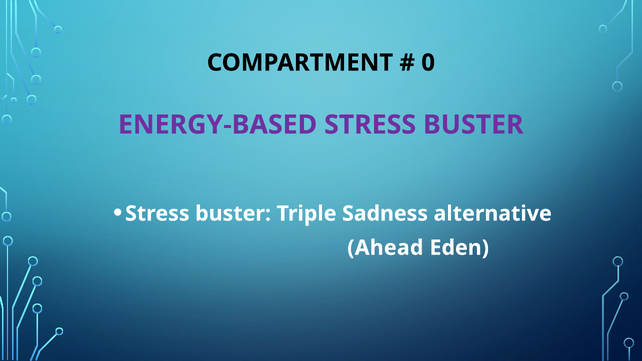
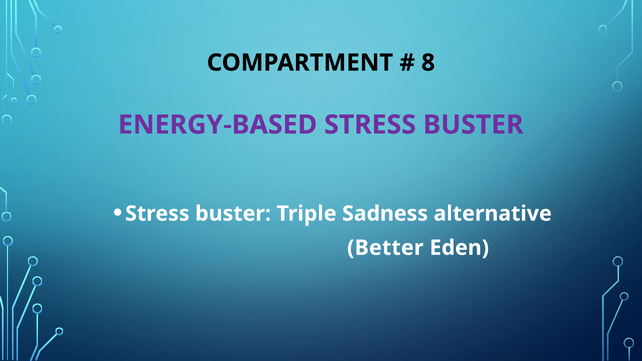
0: 0 -> 8 (428, 63)
Ahead: Ahead -> Better (385, 248)
